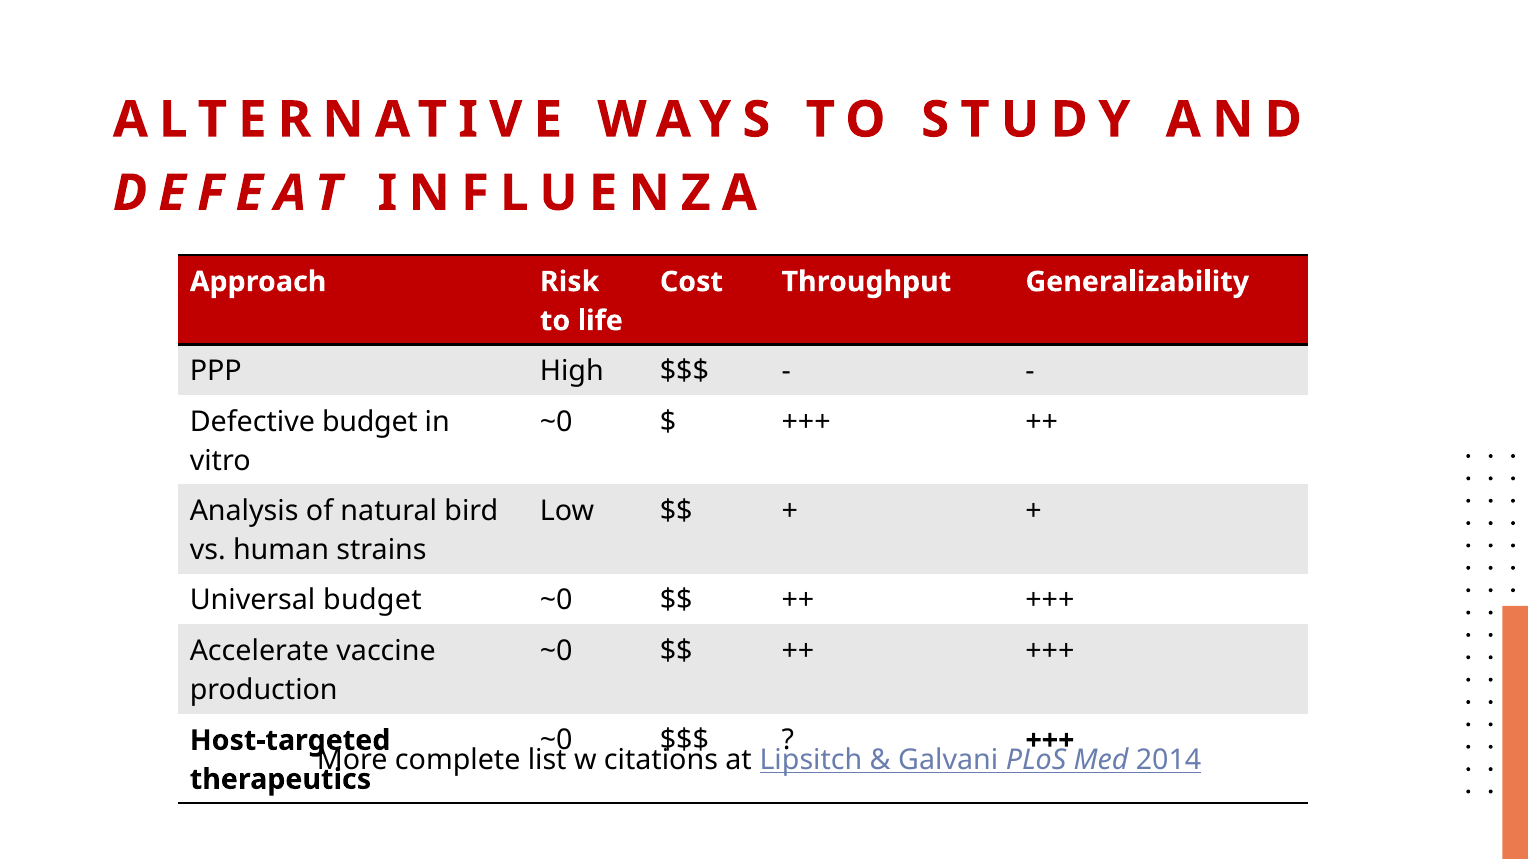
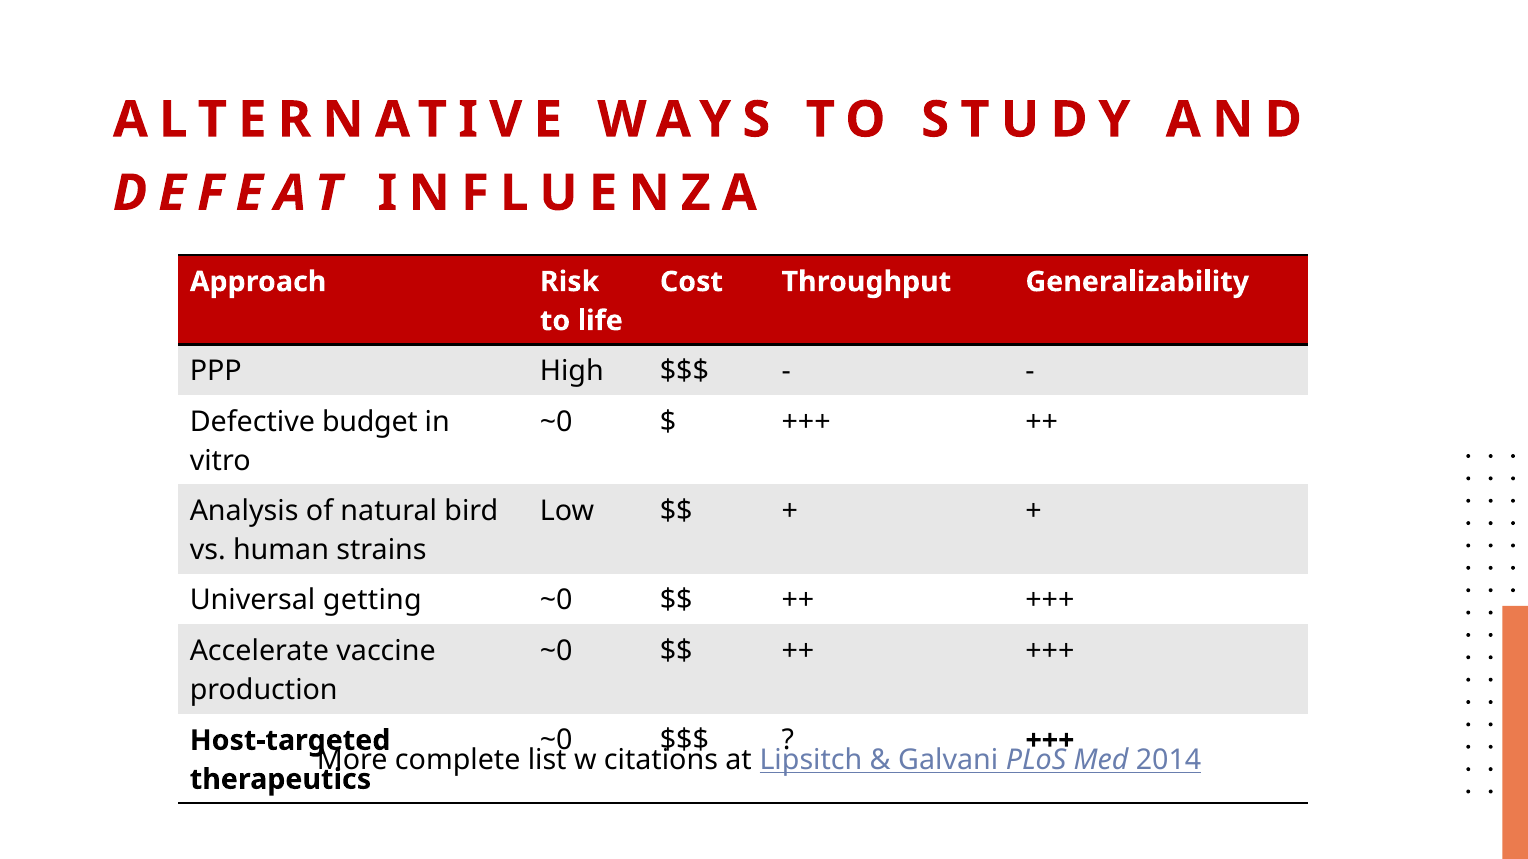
Universal budget: budget -> getting (372, 601)
